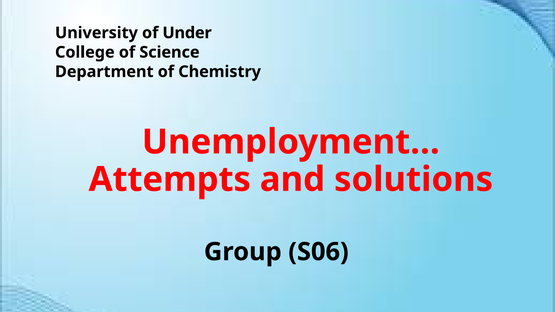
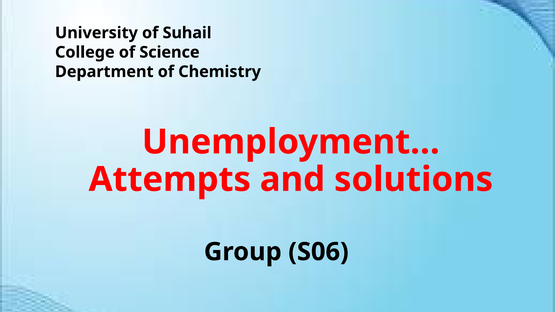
Under: Under -> Suhail (187, 33)
